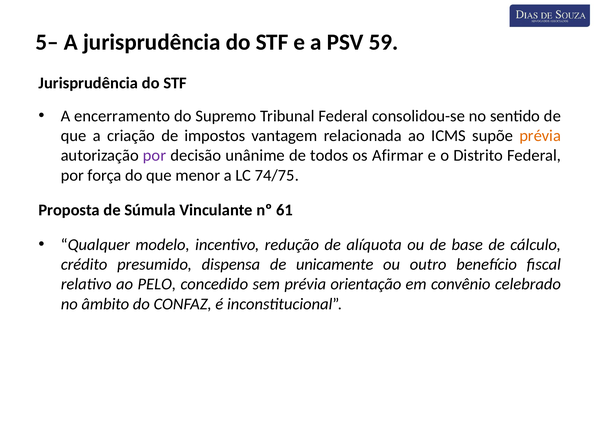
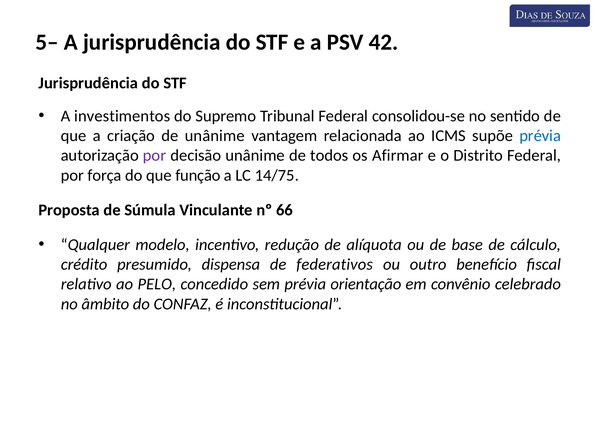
59: 59 -> 42 (383, 42)
encerramento: encerramento -> investimentos (122, 116)
de impostos: impostos -> unânime (215, 136)
prévia colour: orange -> blue (540, 136)
menor: menor -> função (198, 176)
74/75: 74/75 -> 14/75 (277, 176)
61: 61 -> 66 (284, 210)
unicamente: unicamente -> federativos (335, 265)
